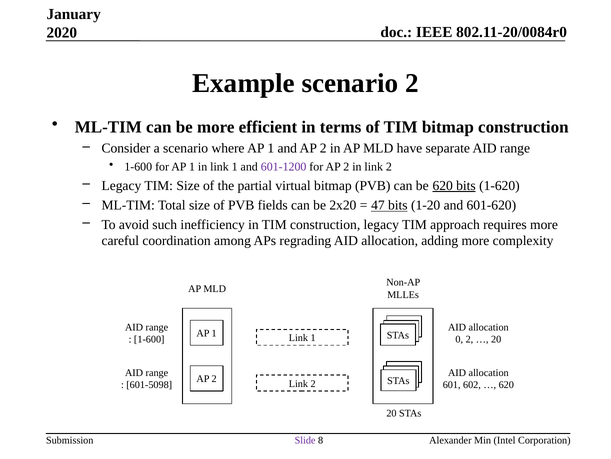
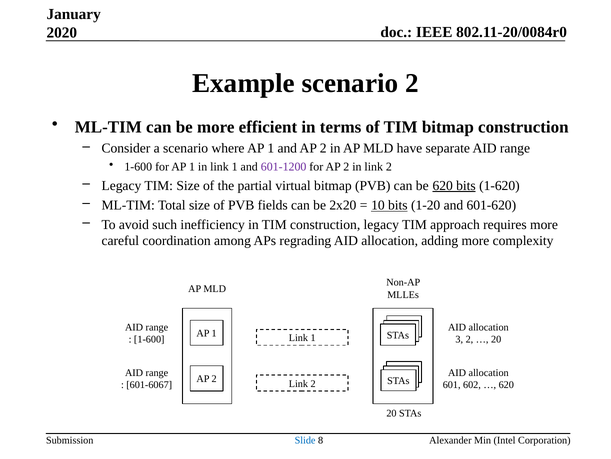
47: 47 -> 10 (378, 205)
0: 0 -> 3 (459, 339)
601-5098: 601-5098 -> 601-6067 (149, 384)
Slide colour: purple -> blue (305, 439)
